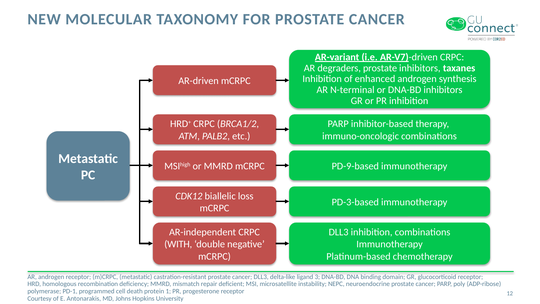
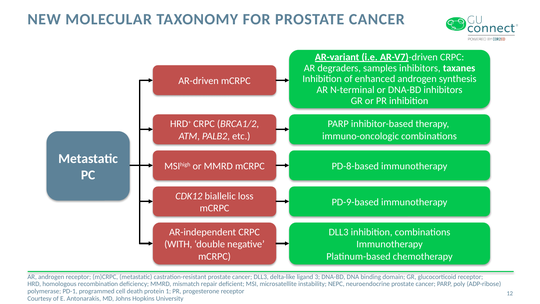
degraders prostate: prostate -> samples (380, 68)
PD-9-based: PD-9-based -> PD-8-based (355, 166)
PD-3-based: PD-3-based -> PD-9-based (355, 202)
